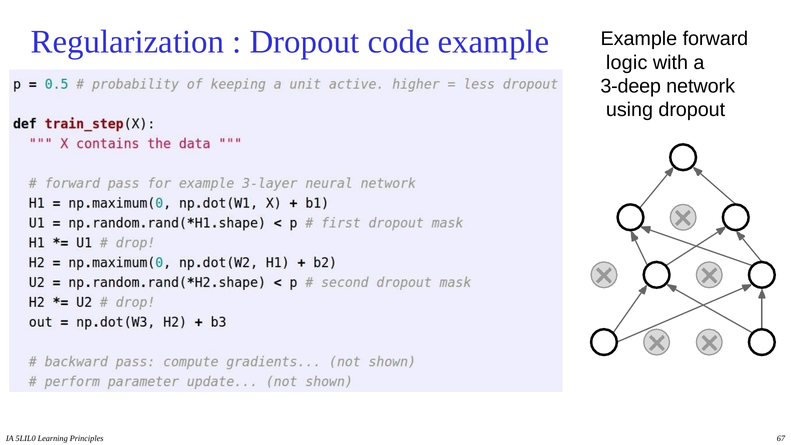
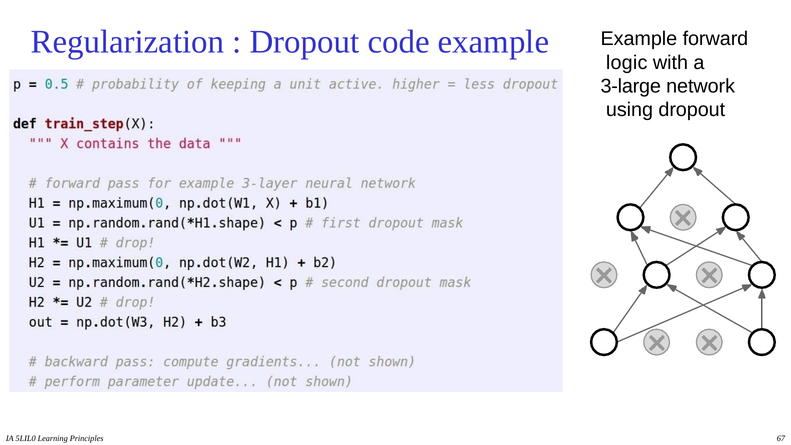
3-deep: 3-deep -> 3-large (631, 86)
